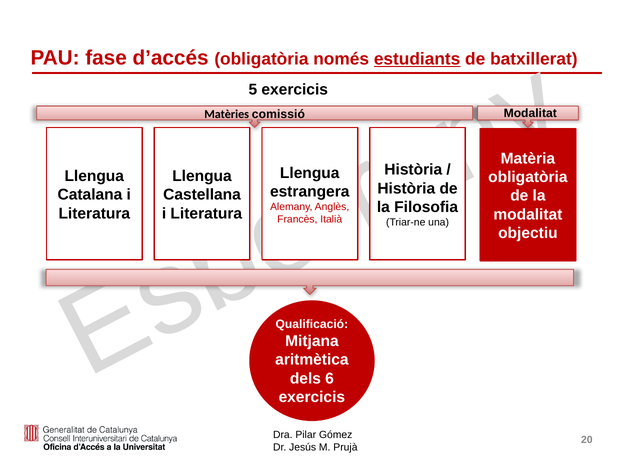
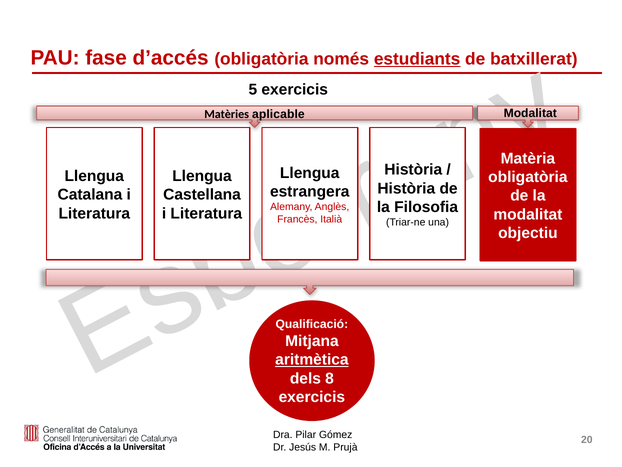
comissió: comissió -> aplicable (278, 114)
aritmètica underline: none -> present (312, 359)
6: 6 -> 8 (330, 378)
